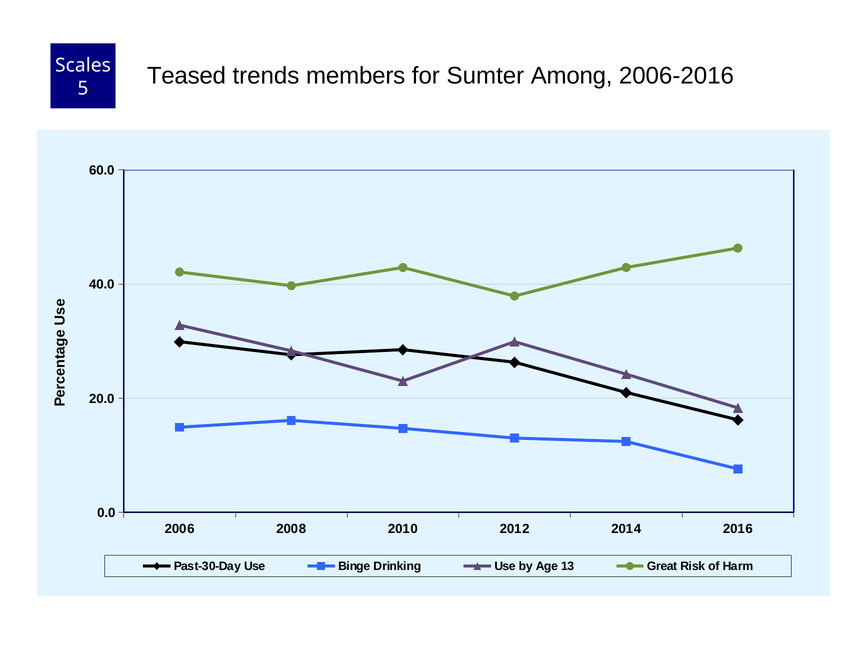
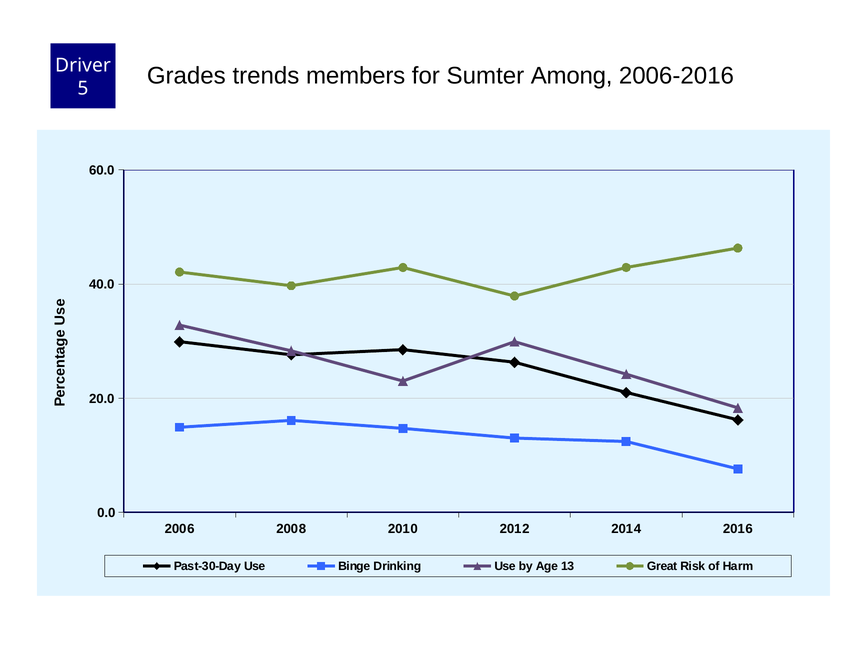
Scales: Scales -> Driver (83, 66)
Teased: Teased -> Grades (186, 76)
